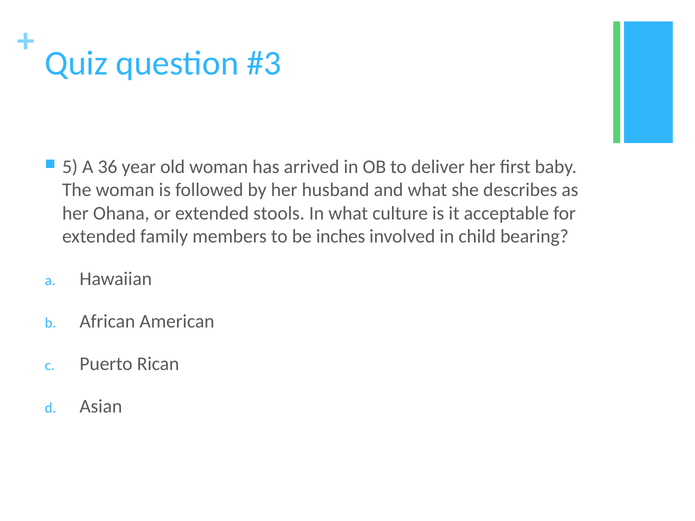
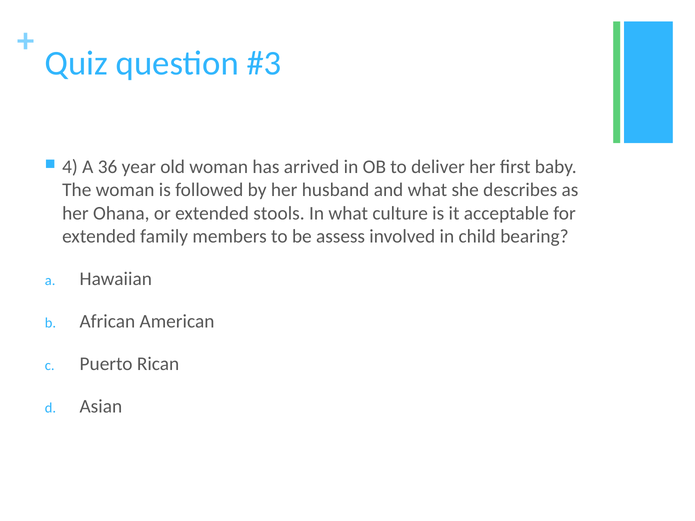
5: 5 -> 4 (70, 167)
inches: inches -> assess (341, 237)
